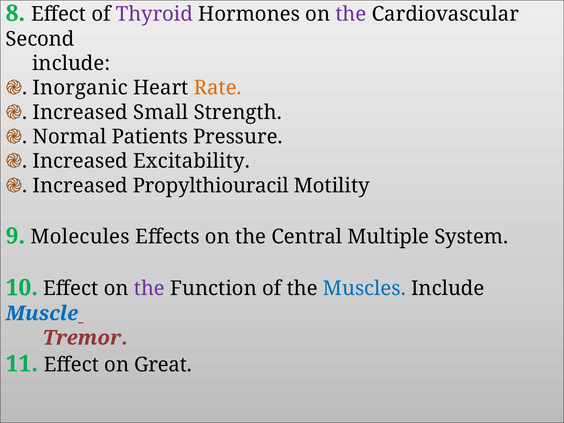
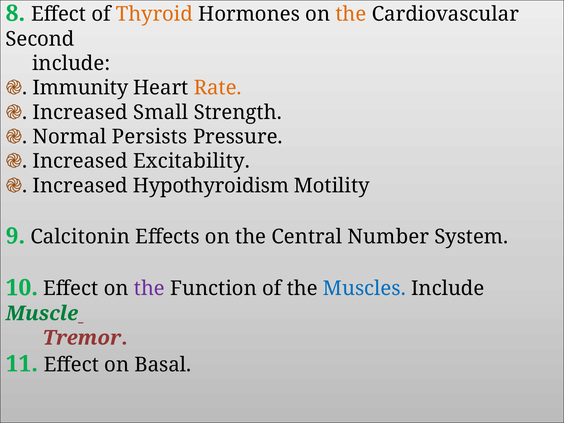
Thyroid colour: purple -> orange (154, 14)
the colour: purple -> orange (351, 14)
Inorganic: Inorganic -> Immunity (80, 88)
Patients: Patients -> Persists (150, 137)
Propylthiouracil: Propylthiouracil -> Hypothyroidism (211, 186)
Molecules: Molecules -> Calcitonin (80, 237)
Multiple: Multiple -> Number (388, 237)
Muscle colour: blue -> green (42, 313)
Great: Great -> Basal (163, 365)
